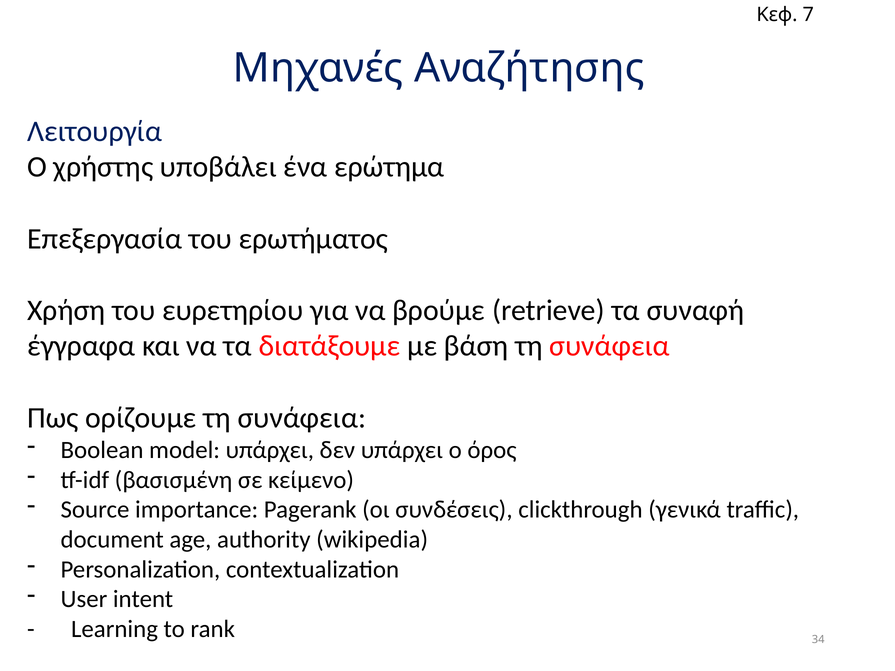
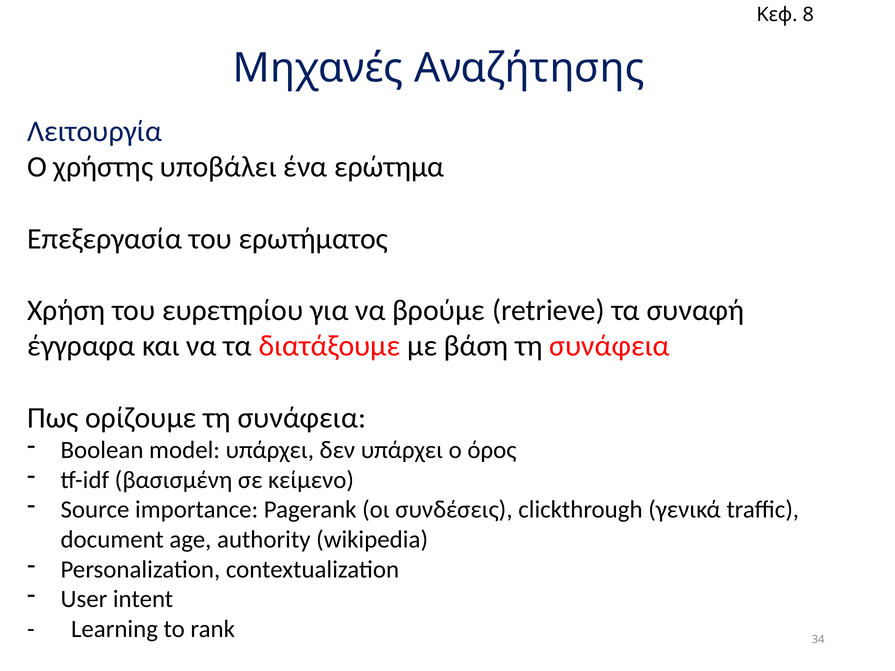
7: 7 -> 8 (808, 15)
